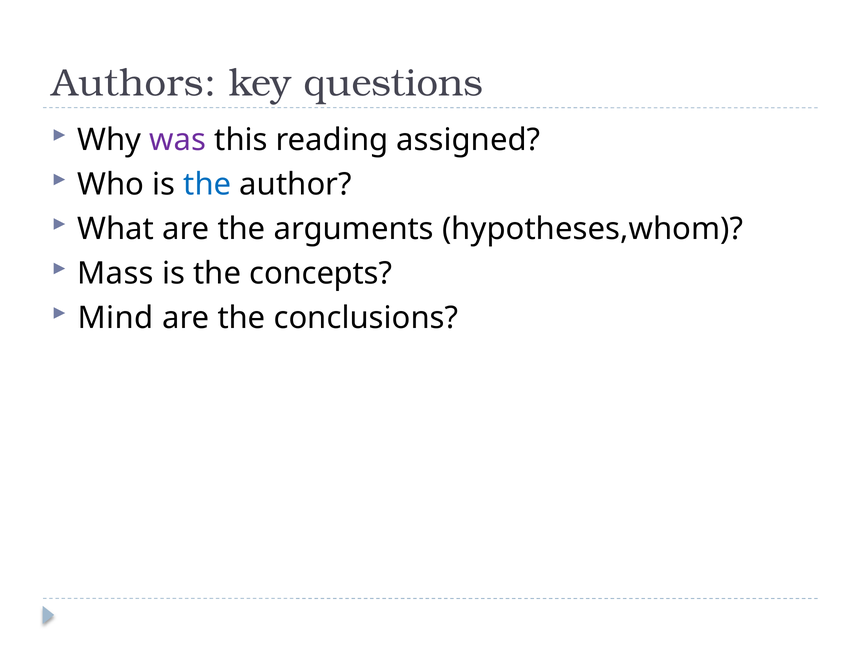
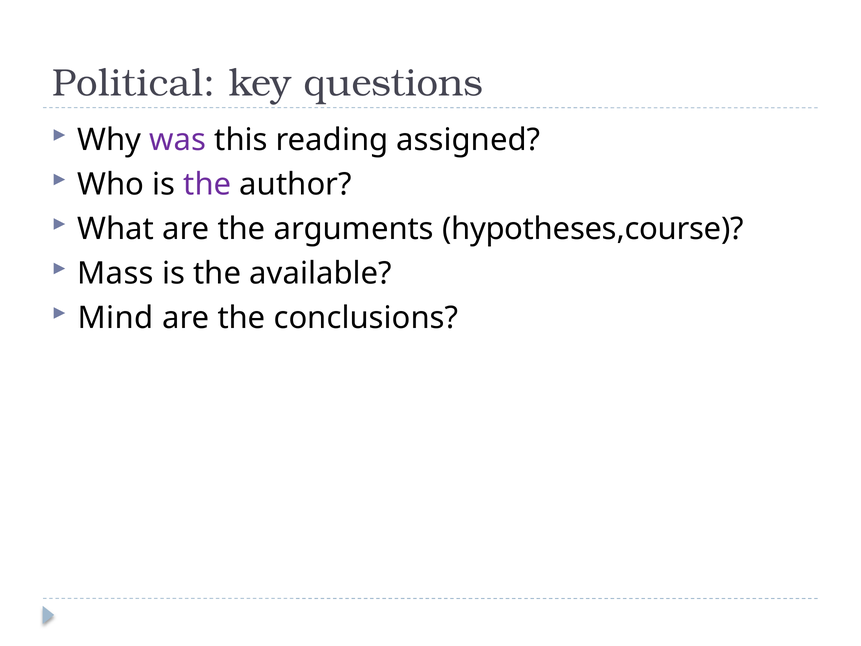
Authors: Authors -> Political (134, 83)
the colour: blue -> purple (207, 184)
hypotheses,whom: hypotheses,whom -> hypotheses,course (593, 229)
concepts: concepts -> available (321, 273)
